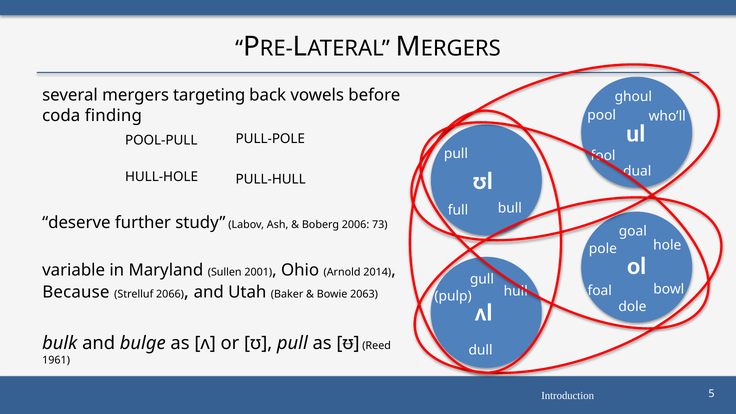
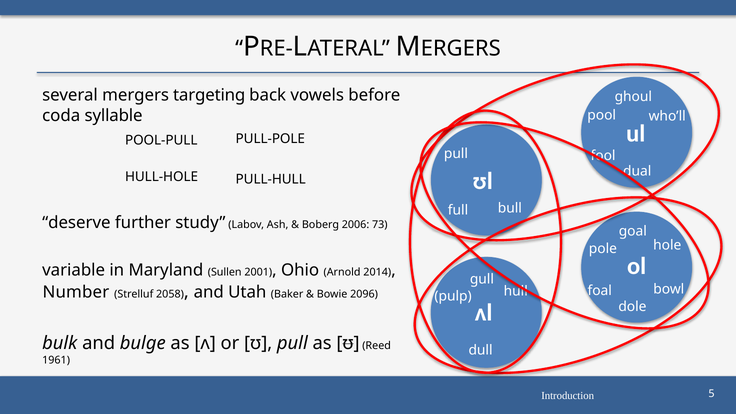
finding: finding -> syllable (114, 116)
Because: Because -> Number (76, 292)
2066: 2066 -> 2058 (170, 294)
2063: 2063 -> 2096 (364, 294)
